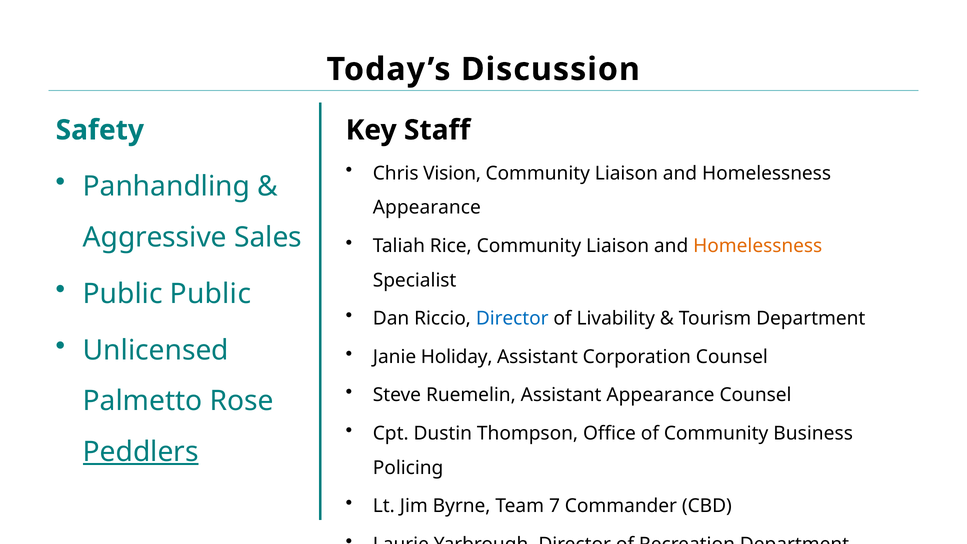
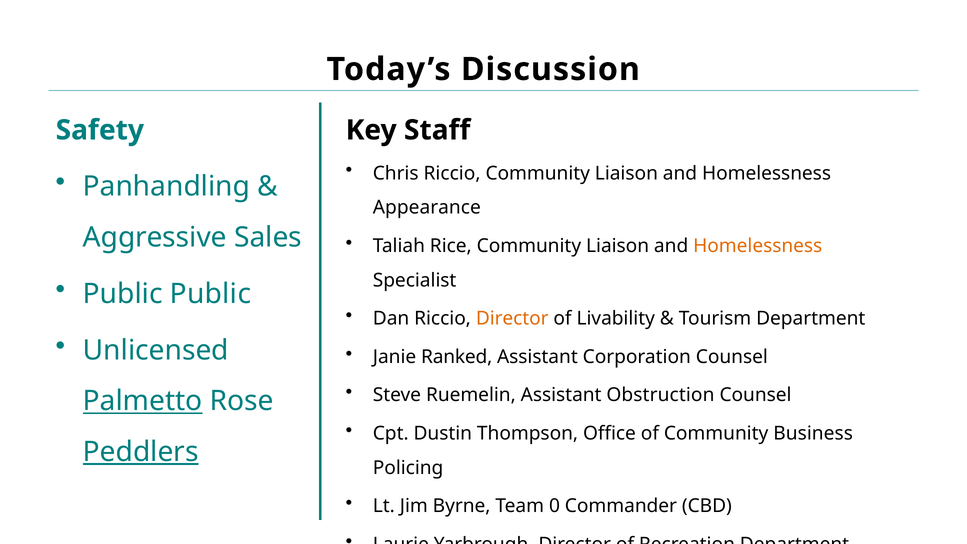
Chris Vision: Vision -> Riccio (452, 173)
Director colour: blue -> orange (512, 319)
Holiday: Holiday -> Ranked (457, 357)
Assistant Appearance: Appearance -> Obstruction (660, 395)
Palmetto underline: none -> present (143, 401)
7: 7 -> 0 (554, 506)
